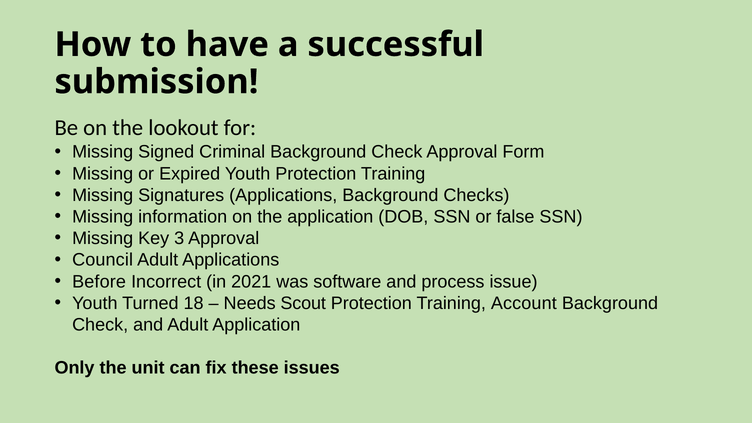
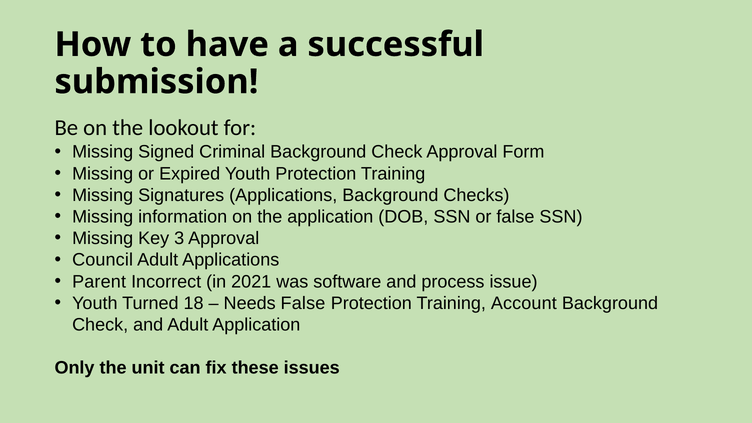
Before: Before -> Parent (99, 282)
Needs Scout: Scout -> False (303, 303)
